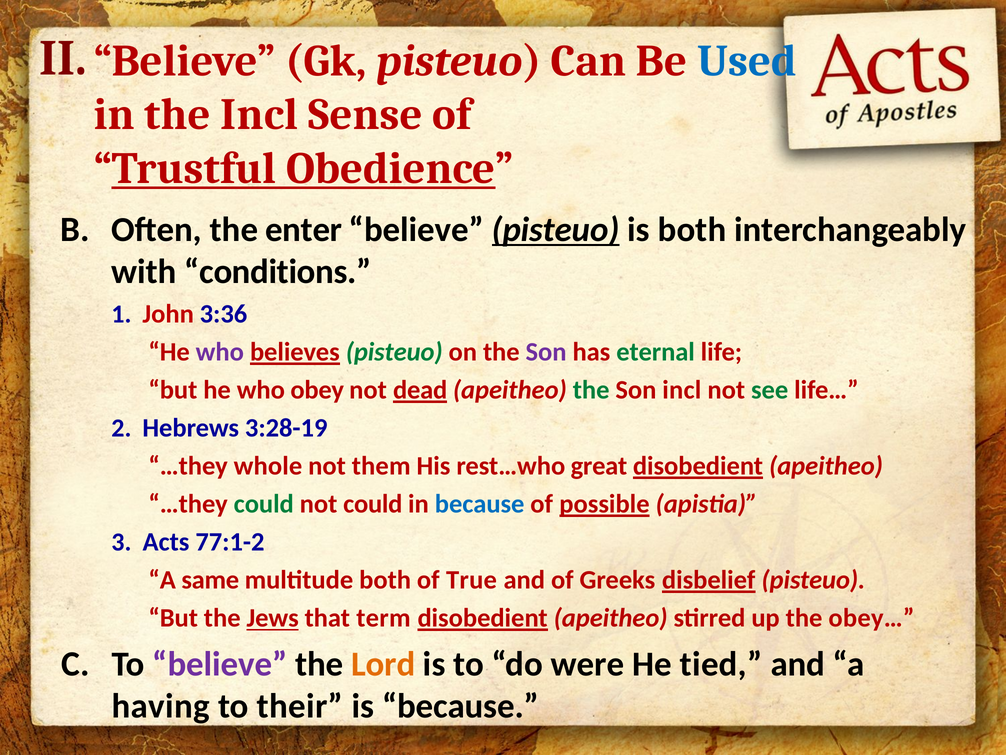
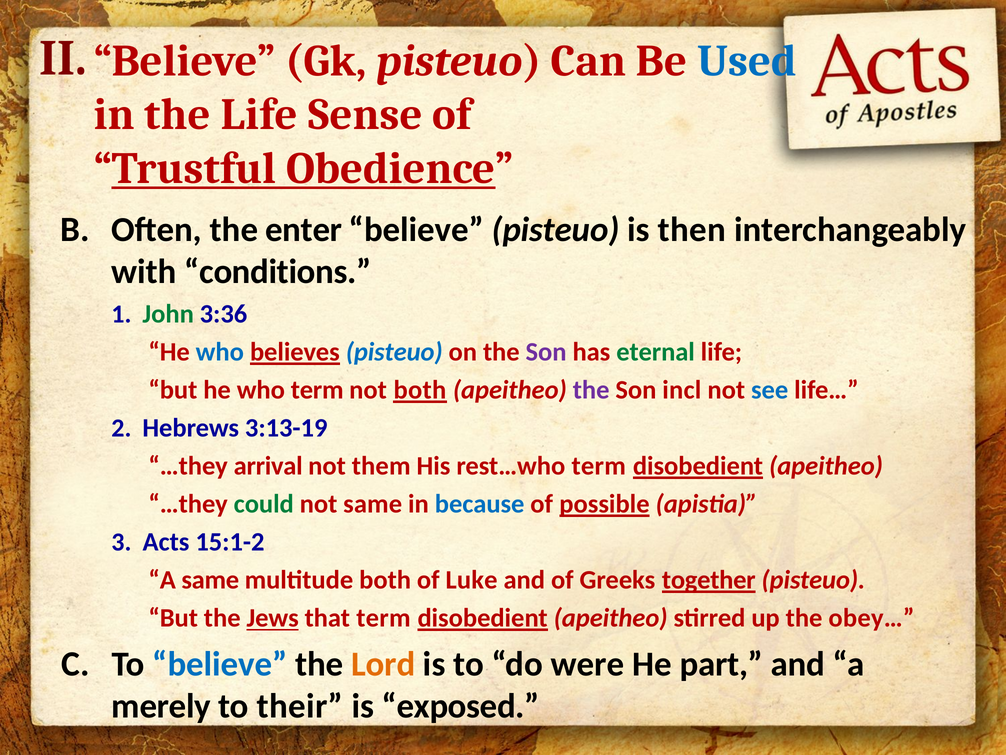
the Incl: Incl -> Life (259, 115)
pisteuo underline: present -> none (556, 230)
is both: both -> then (692, 230)
John colour: red -> green (168, 314)
who colour: purple -> blue (220, 352)
pisteuo colour: green -> blue (394, 352)
who obey: obey -> term (317, 390)
not dead: dead -> both (420, 390)
the colour: green -> purple (591, 390)
see colour: green -> blue (770, 390)
3:28-19: 3:28-19 -> 3:13-19 (286, 428)
whole: whole -> arrival (268, 466)
rest…who great: great -> term (599, 466)
not could: could -> same (373, 504)
77:1-2: 77:1-2 -> 15:1-2 (230, 542)
True: True -> Luke (472, 580)
disbelief: disbelief -> together (709, 580)
believe colour: purple -> blue (220, 664)
tied: tied -> part (721, 664)
having: having -> merely (161, 706)
is because: because -> exposed (461, 706)
